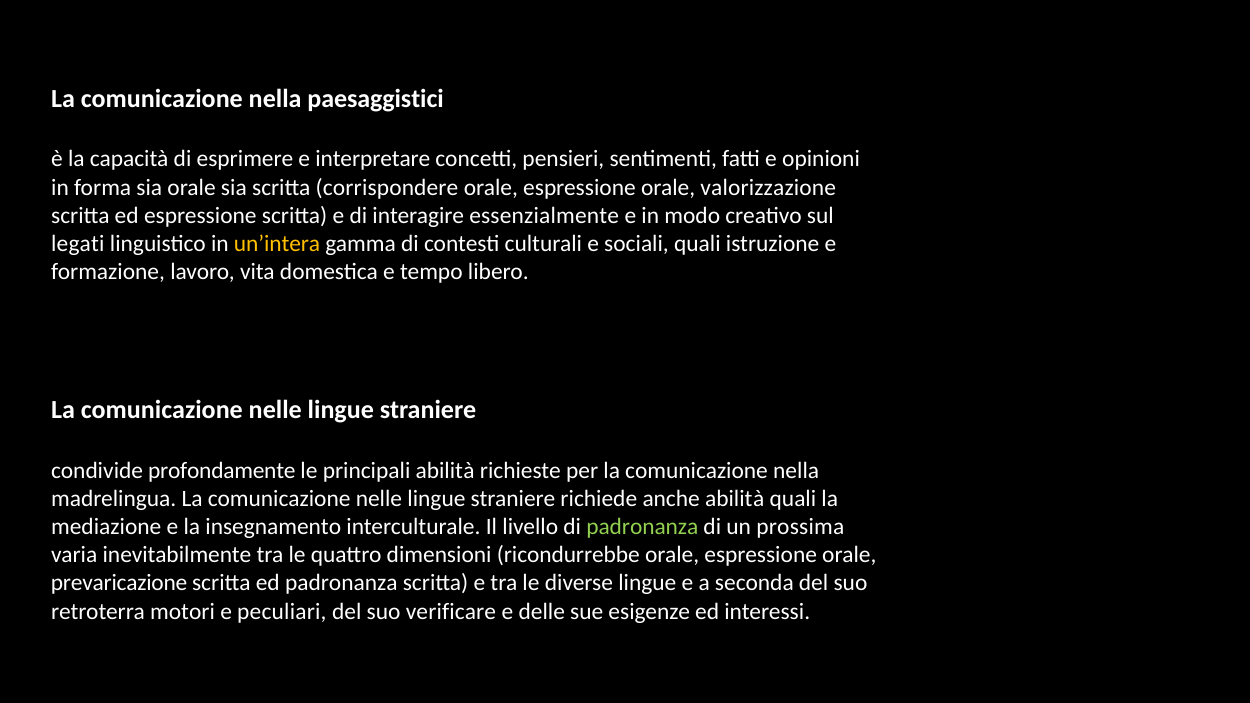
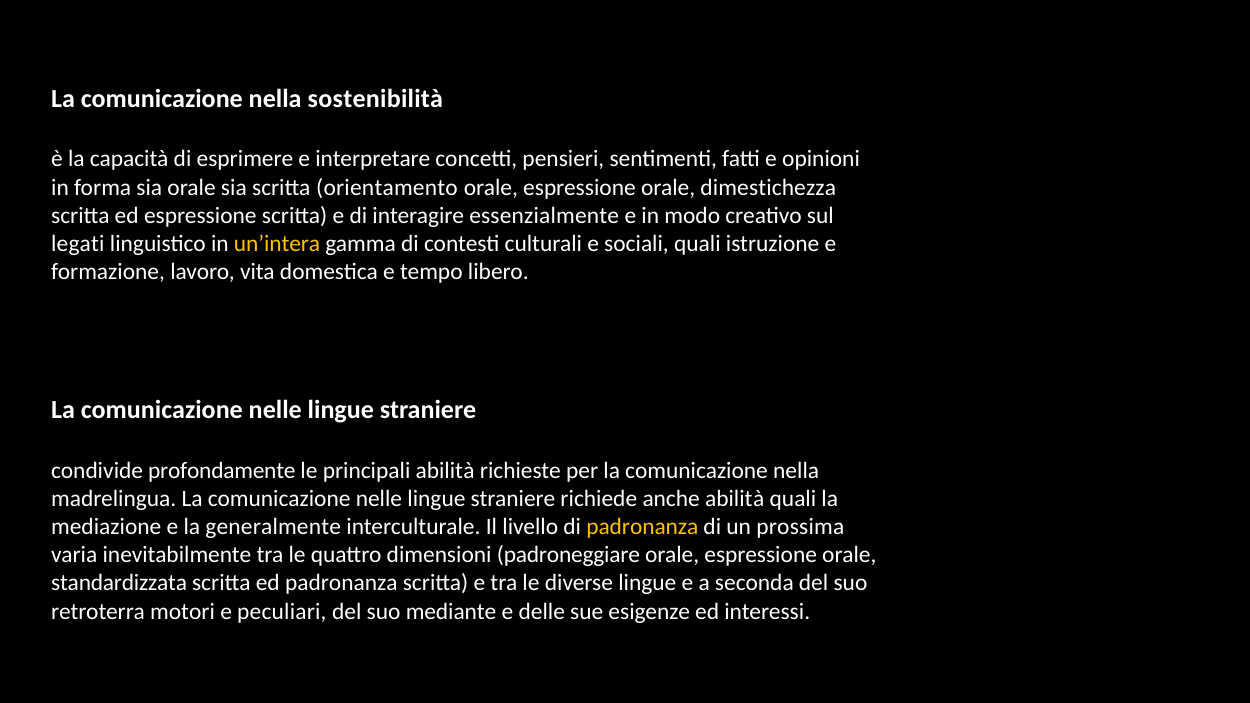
paesaggistici: paesaggistici -> sostenibilità (375, 99)
corrispondere: corrispondere -> orientamento (387, 187)
valorizzazione: valorizzazione -> dimestichezza (768, 187)
insegnamento: insegnamento -> generalmente (273, 527)
padronanza colour: light green -> yellow (642, 527)
ricondurrebbe: ricondurrebbe -> padroneggiare (568, 555)
prevaricazione: prevaricazione -> standardizzata (119, 583)
verificare: verificare -> mediante (451, 611)
